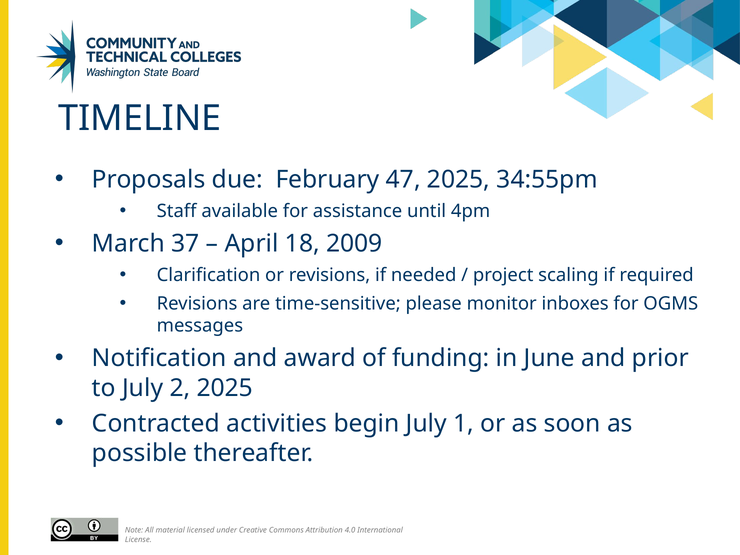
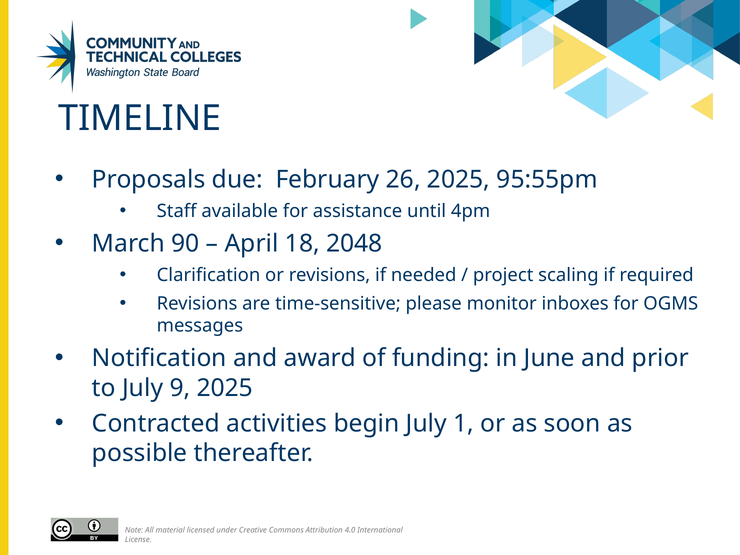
47: 47 -> 26 (403, 179)
34:55pm: 34:55pm -> 95:55pm (547, 179)
37: 37 -> 90 (185, 244)
2009: 2009 -> 2048 (354, 244)
2: 2 -> 9 (180, 388)
